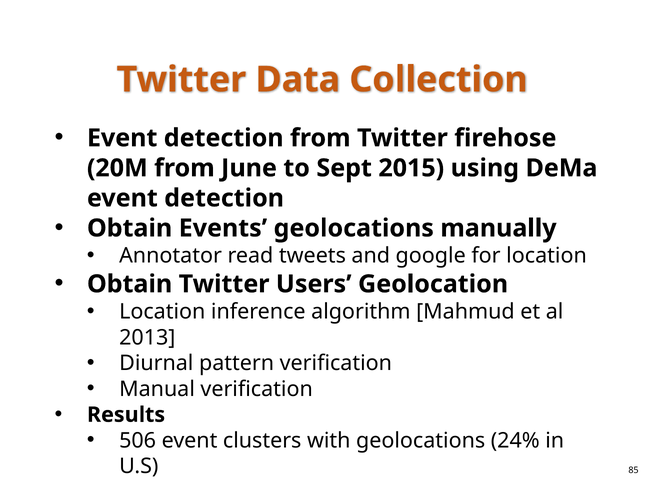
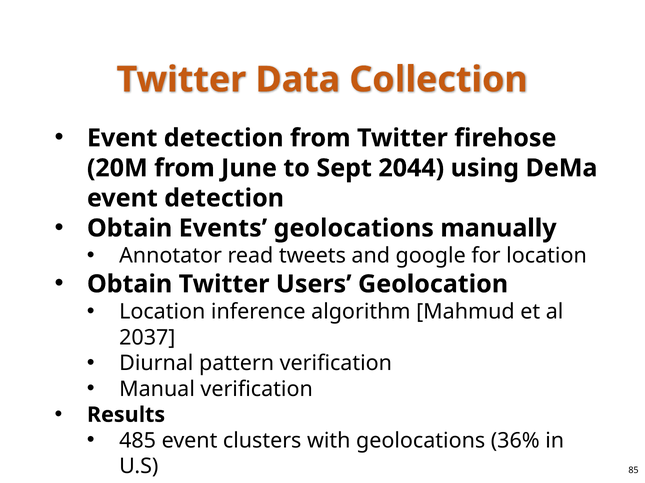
2015: 2015 -> 2044 (411, 168)
2013: 2013 -> 2037 (147, 338)
506: 506 -> 485 (138, 441)
24%: 24% -> 36% (515, 441)
